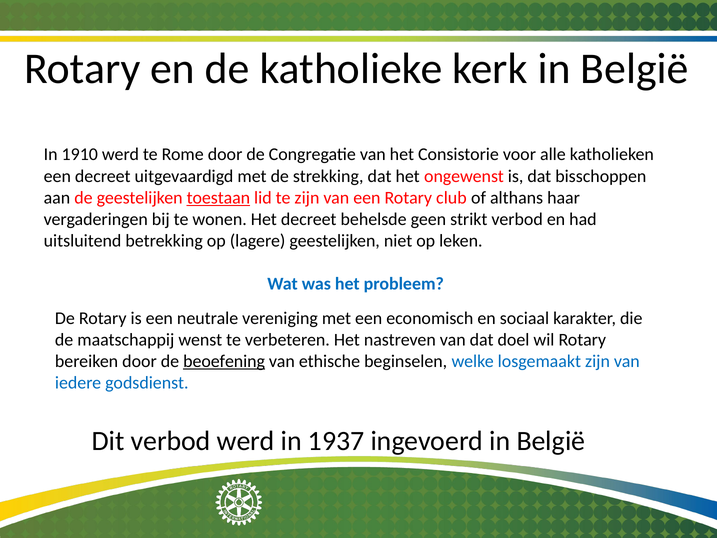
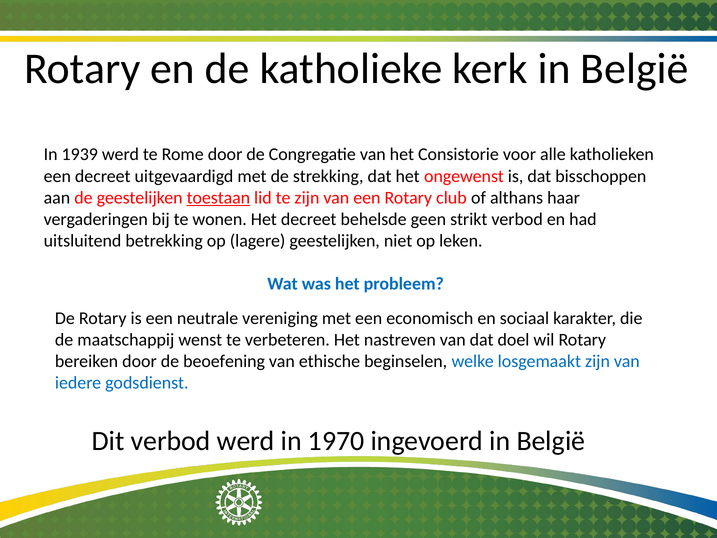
1910: 1910 -> 1939 (80, 155)
beoefening underline: present -> none (224, 361)
1937: 1937 -> 1970 (336, 441)
